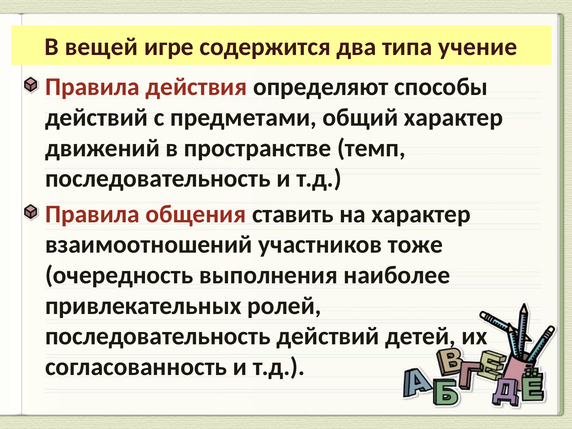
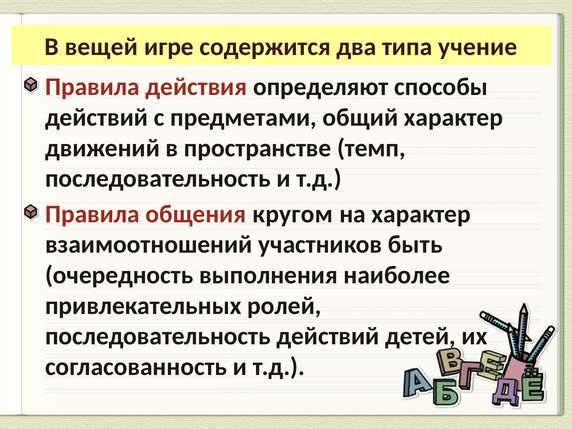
ставить: ставить -> кругом (293, 214)
тоже: тоже -> быть (415, 245)
